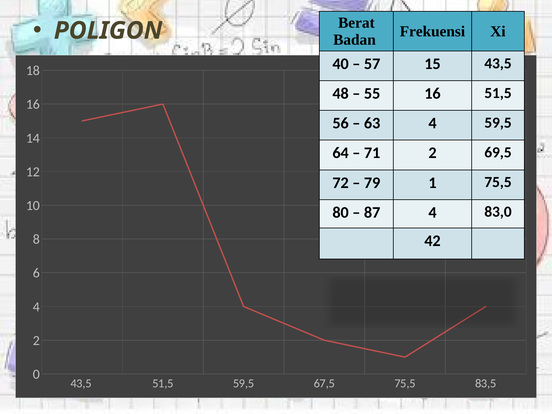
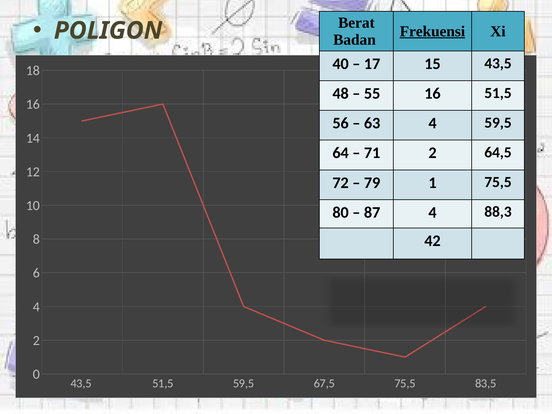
Frekuensi underline: none -> present (432, 31)
57: 57 -> 17 (372, 64)
69,5: 69,5 -> 64,5 (498, 152)
83,0: 83,0 -> 88,3 (498, 212)
